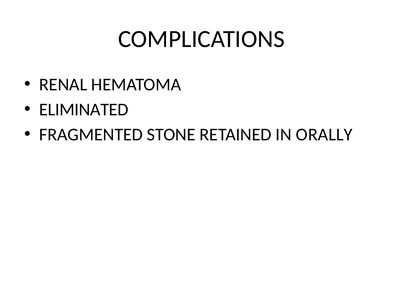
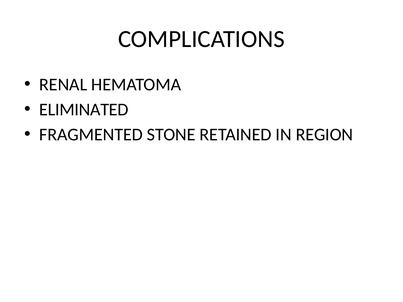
ORALLY: ORALLY -> REGION (324, 135)
